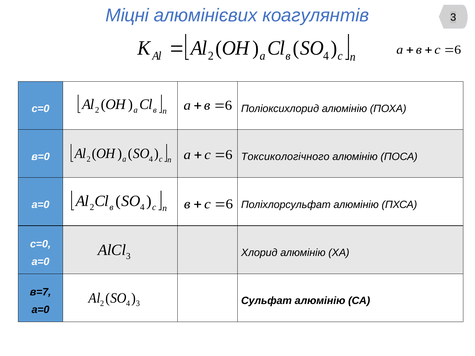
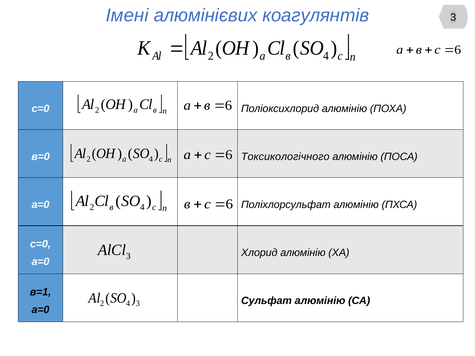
Міцні: Міцні -> Імені (127, 15)
в=7: в=7 -> в=1 (41, 292)
